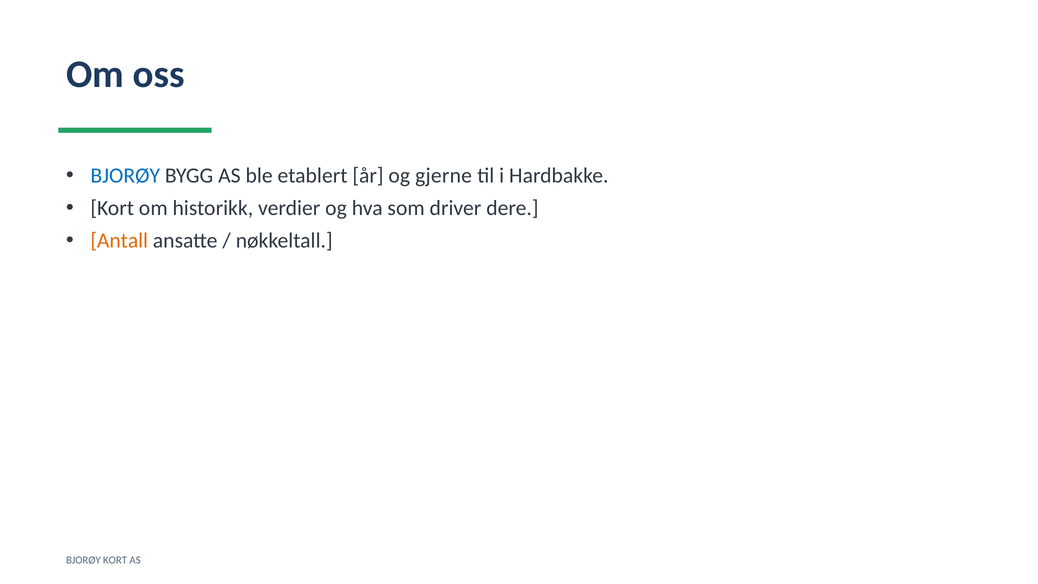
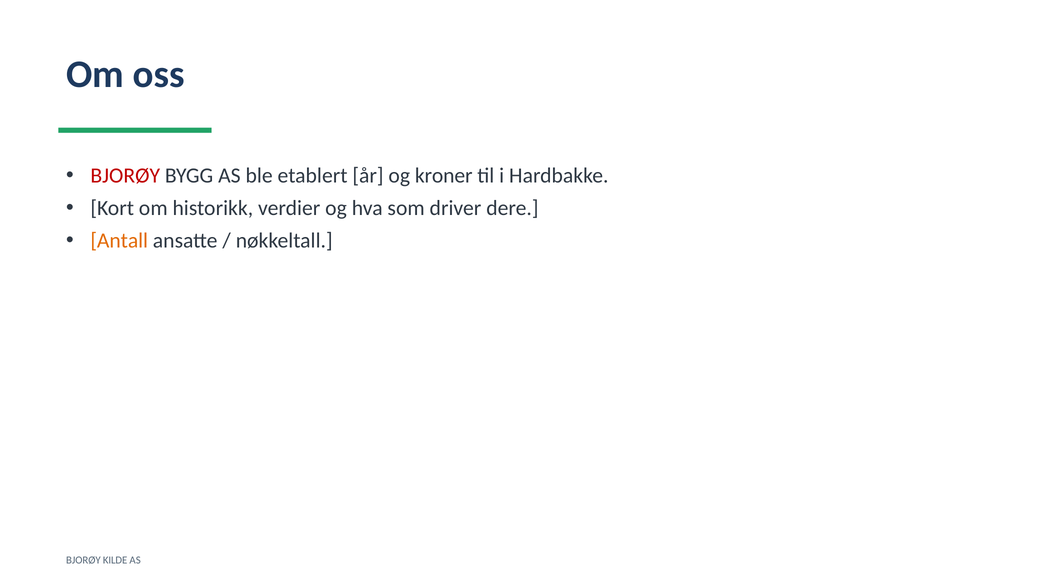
BJORØY colour: blue -> red (125, 176)
gjerne: gjerne -> kroner (444, 176)
BJORØY KORT: KORT -> KILDE (115, 560)
